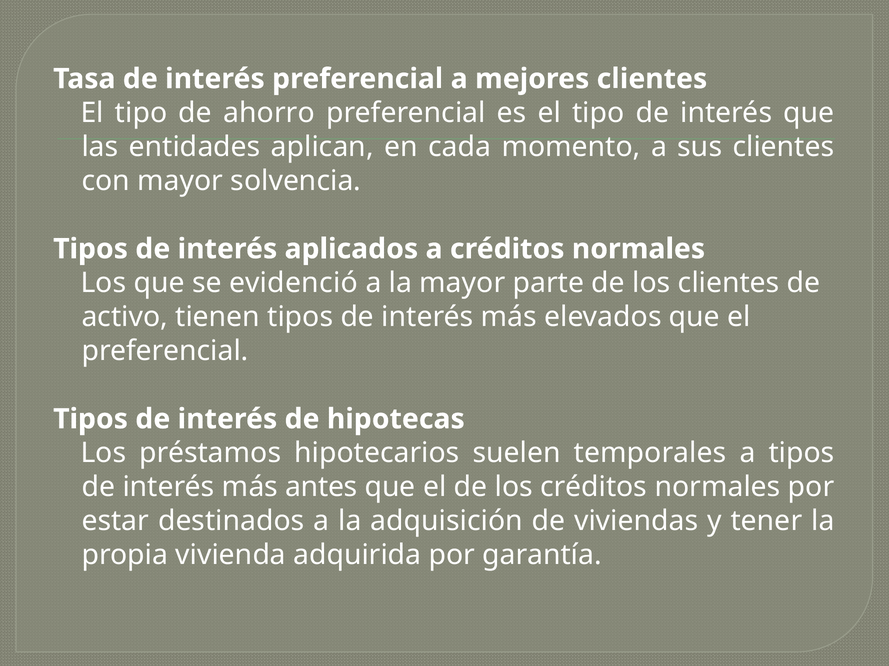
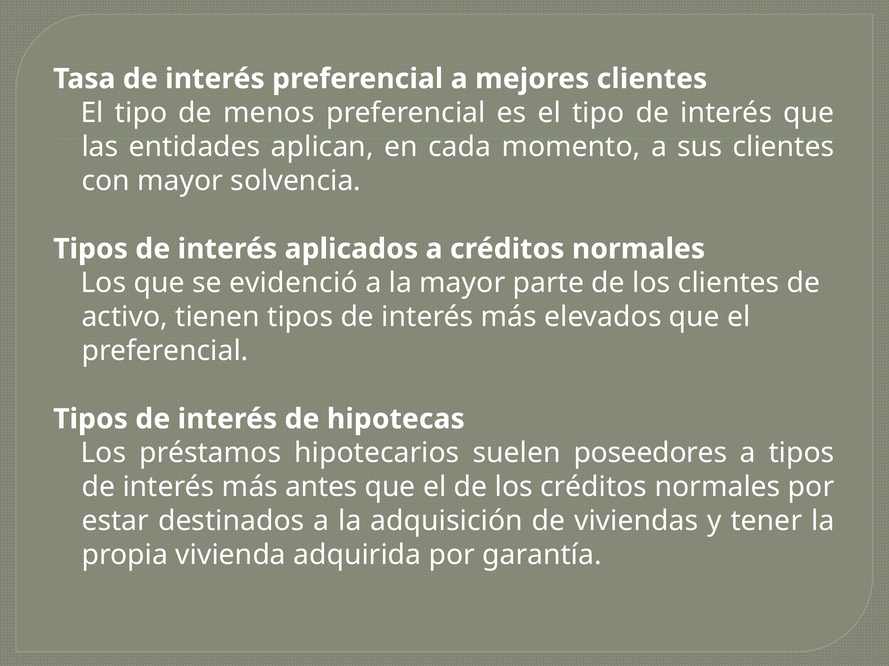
ahorro: ahorro -> menos (269, 113)
temporales: temporales -> poseedores (650, 454)
